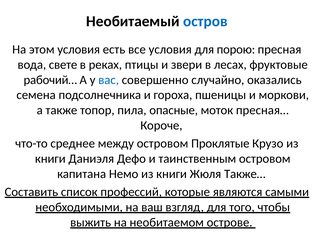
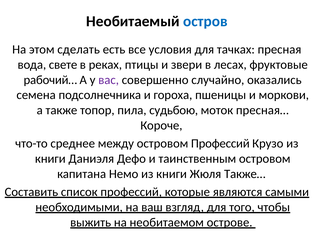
этом условия: условия -> сделать (79, 49)
порою: порою -> тачках (236, 49)
вас colour: blue -> purple (109, 80)
опасные: опасные -> судьбою (174, 110)
островом Проклятые: Проклятые -> Профессий (220, 143)
